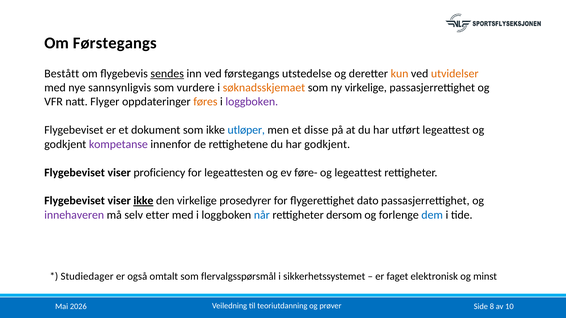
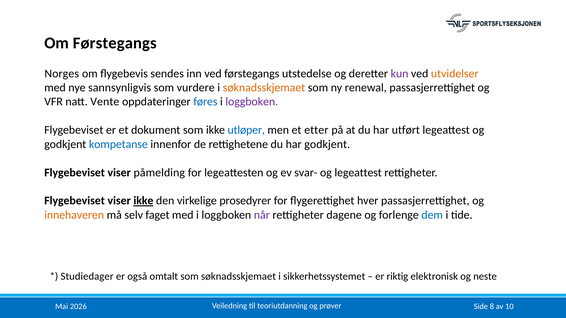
Bestått: Bestått -> Norges (62, 74)
sendes underline: present -> none (167, 74)
kun colour: orange -> purple (400, 74)
ny virkelige: virkelige -> renewal (366, 88)
Flyger: Flyger -> Vente (105, 102)
føres colour: orange -> blue (205, 102)
disse: disse -> etter (316, 130)
kompetanse colour: purple -> blue (118, 144)
proficiency: proficiency -> påmelding (159, 173)
føre-: føre- -> svar- (306, 173)
dato: dato -> hver (368, 201)
innehaveren colour: purple -> orange (74, 215)
etter: etter -> faget (158, 215)
når colour: blue -> purple (262, 215)
dersom: dersom -> dagene (344, 215)
som flervalgsspørsmål: flervalgsspørsmål -> søknadsskjemaet (238, 277)
faget: faget -> riktig (397, 277)
minst: minst -> neste (485, 277)
